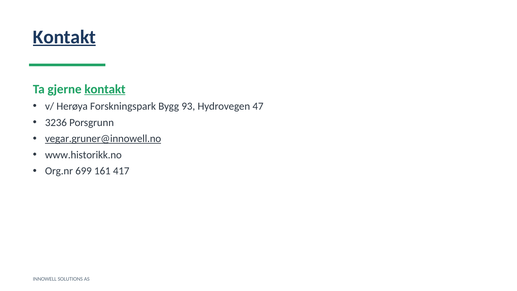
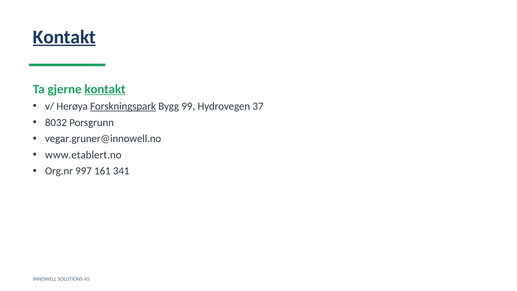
Forskningspark underline: none -> present (123, 106)
93: 93 -> 99 (188, 106)
47: 47 -> 37 (258, 106)
3236: 3236 -> 8032 (56, 122)
vegar.gruner@innowell.no underline: present -> none (103, 139)
www.historikk.no: www.historikk.no -> www.etablert.no (83, 155)
699: 699 -> 997 (84, 171)
417: 417 -> 341 (121, 171)
